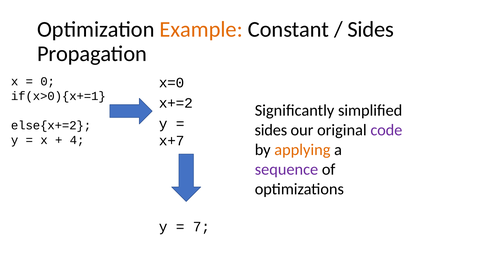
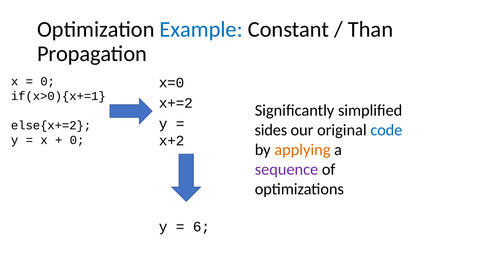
Example colour: orange -> blue (201, 29)
Sides: Sides -> Than (371, 29)
code colour: purple -> blue (386, 130)
x+7: x+7 -> x+2 (172, 141)
4: 4 -> 0 (77, 140)
7: 7 -> 6 (201, 227)
